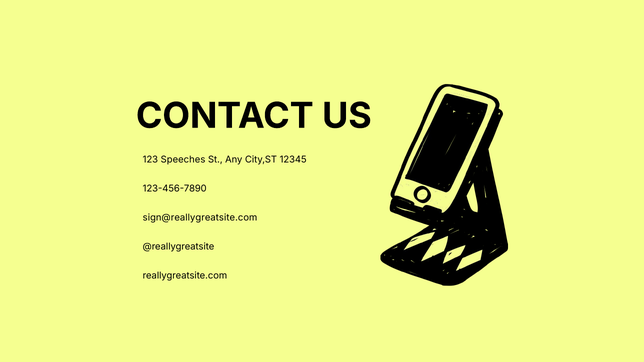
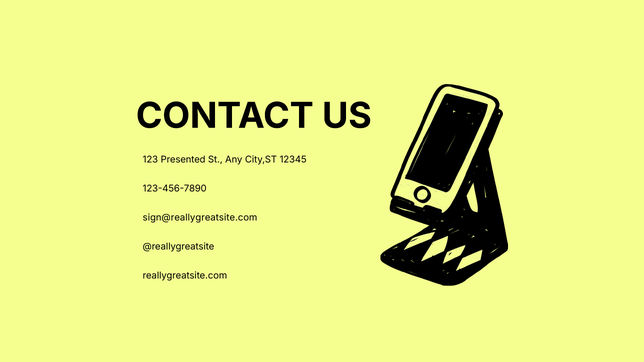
Speeches: Speeches -> Presented (183, 160)
